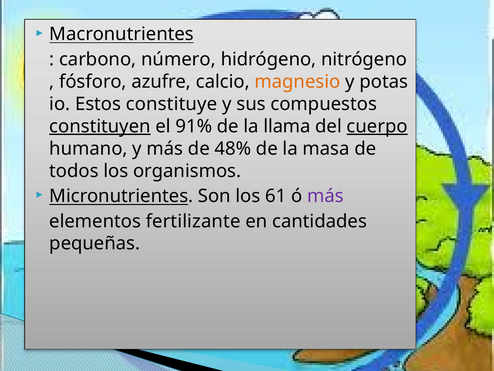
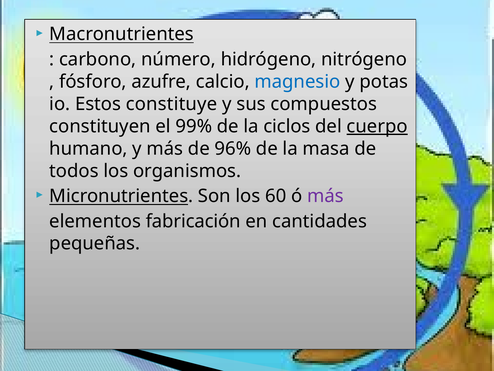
magnesio colour: orange -> blue (297, 82)
constituyen underline: present -> none (100, 126)
91%: 91% -> 99% (194, 126)
llama: llama -> ciclos (287, 126)
48%: 48% -> 96% (233, 148)
61: 61 -> 60 (276, 196)
fertilizante: fertilizante -> fabricación (193, 221)
